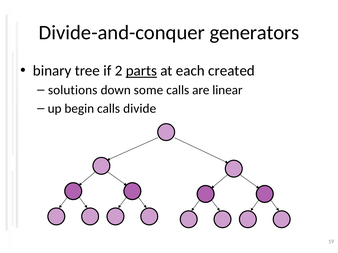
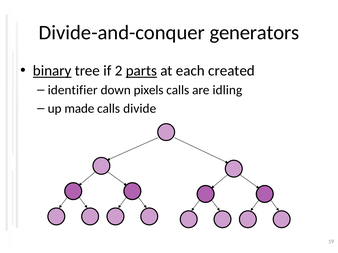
binary underline: none -> present (52, 71)
solutions: solutions -> identifier (73, 90)
some: some -> pixels (149, 90)
linear: linear -> idling (227, 90)
begin: begin -> made (79, 109)
